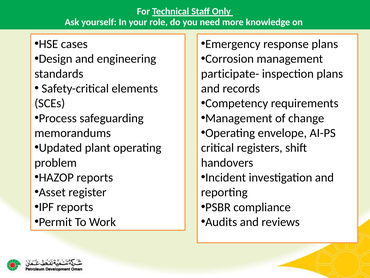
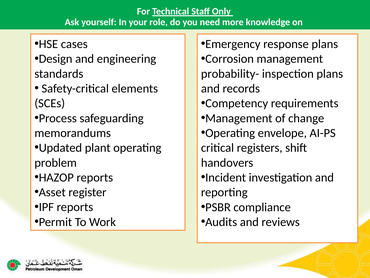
participate-: participate- -> probability- (230, 74)
